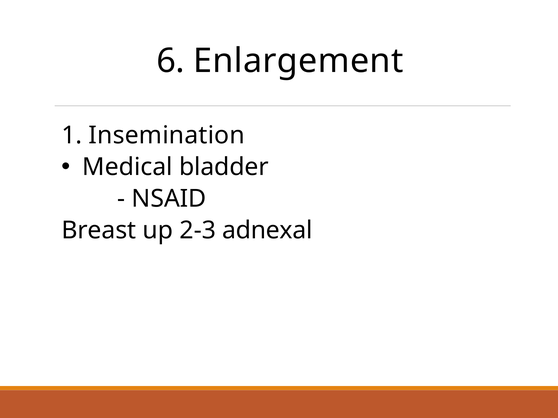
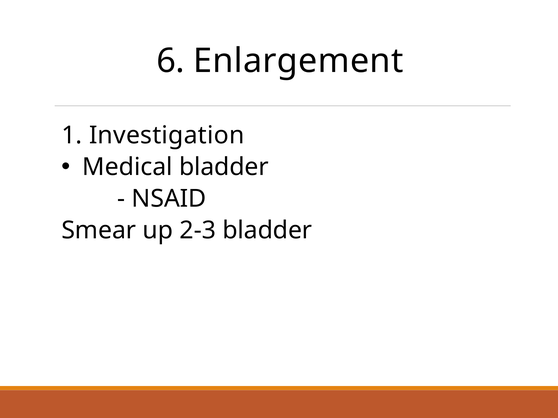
Insemination: Insemination -> Investigation (167, 135)
Breast: Breast -> Smear (99, 231)
2-3 adnexal: adnexal -> bladder (267, 231)
